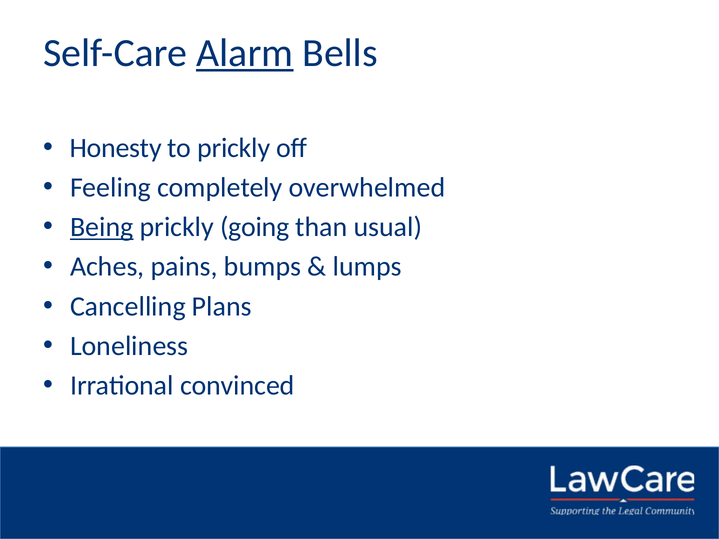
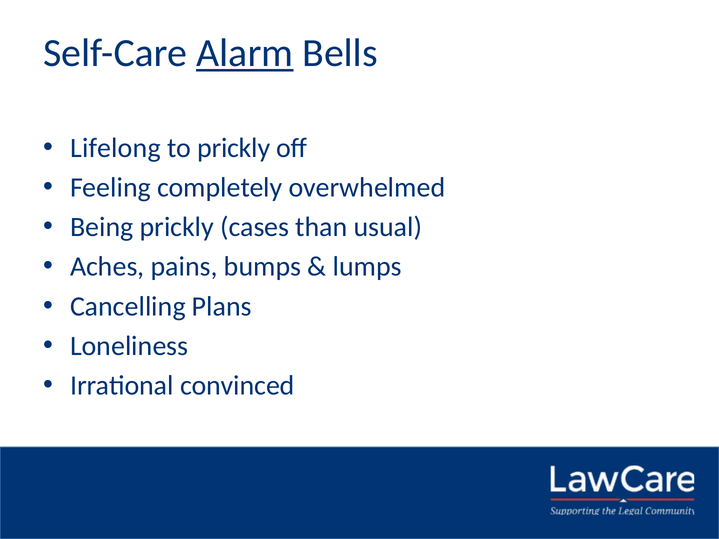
Honesty: Honesty -> Lifelong (115, 148)
Being underline: present -> none (102, 227)
going: going -> cases (255, 227)
